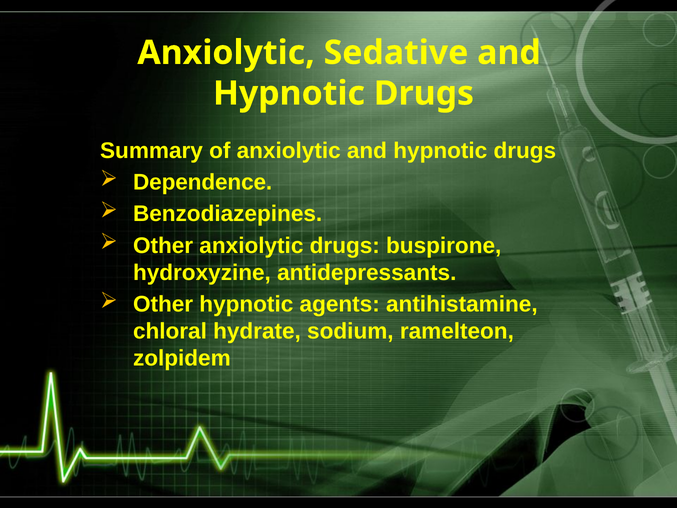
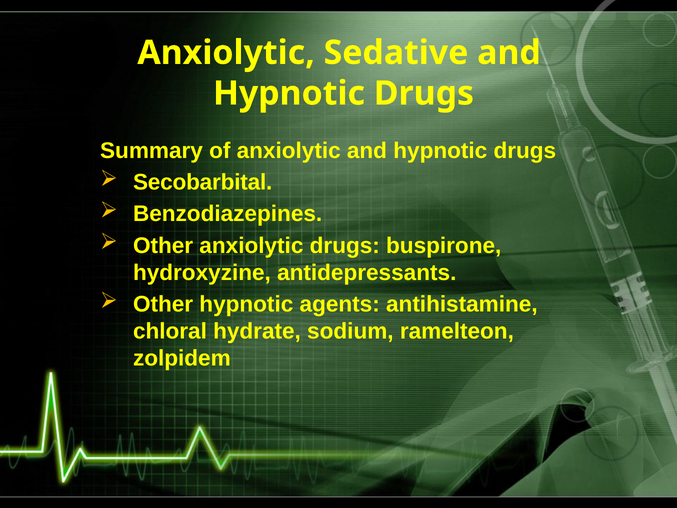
Dependence: Dependence -> Secobarbital (203, 182)
